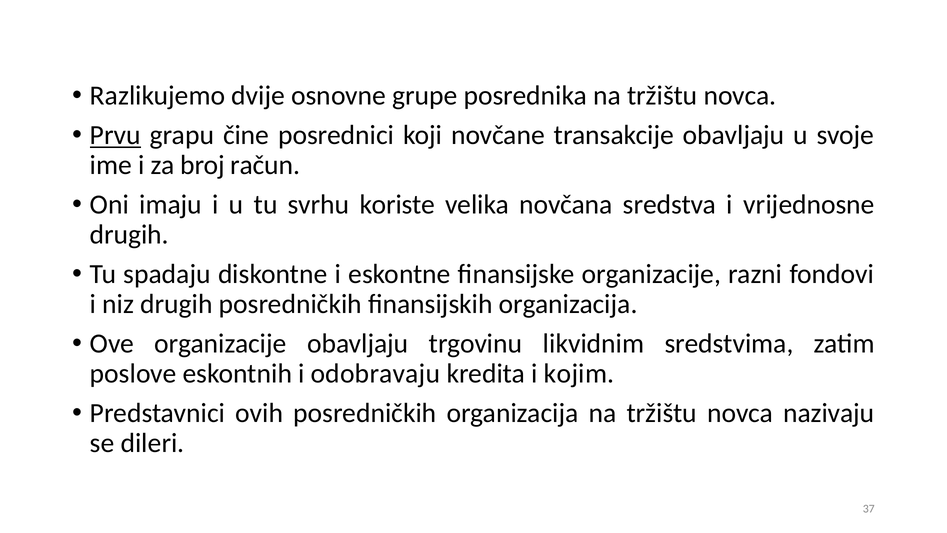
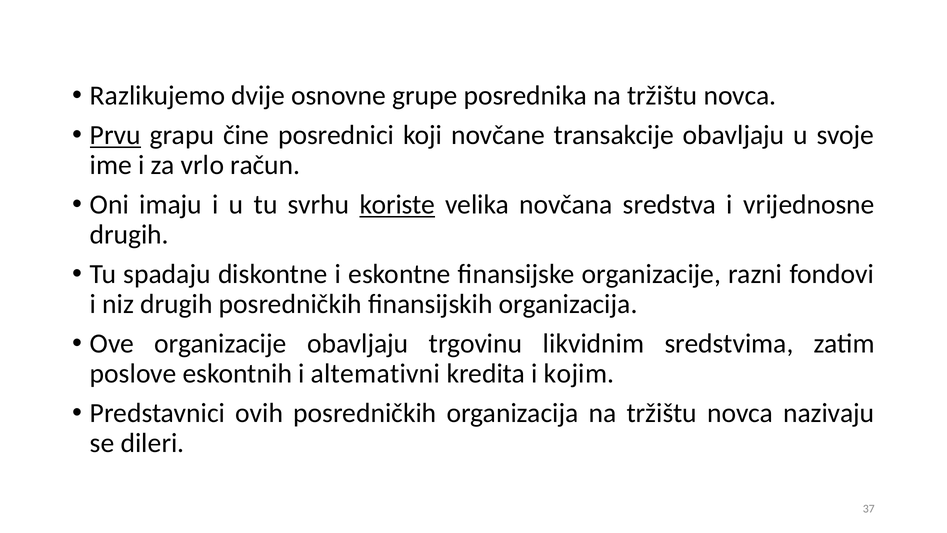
broj: broj -> vrlo (202, 165)
koriste underline: none -> present (397, 205)
odobravaju: odobravaju -> altemativni (375, 373)
